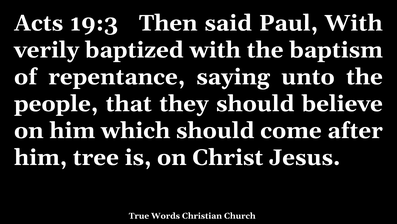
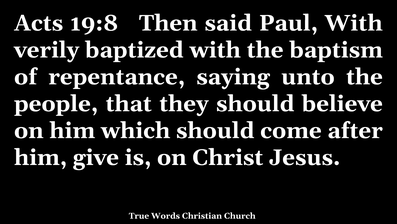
19:3: 19:3 -> 19:8 (94, 23)
tree: tree -> give (96, 157)
